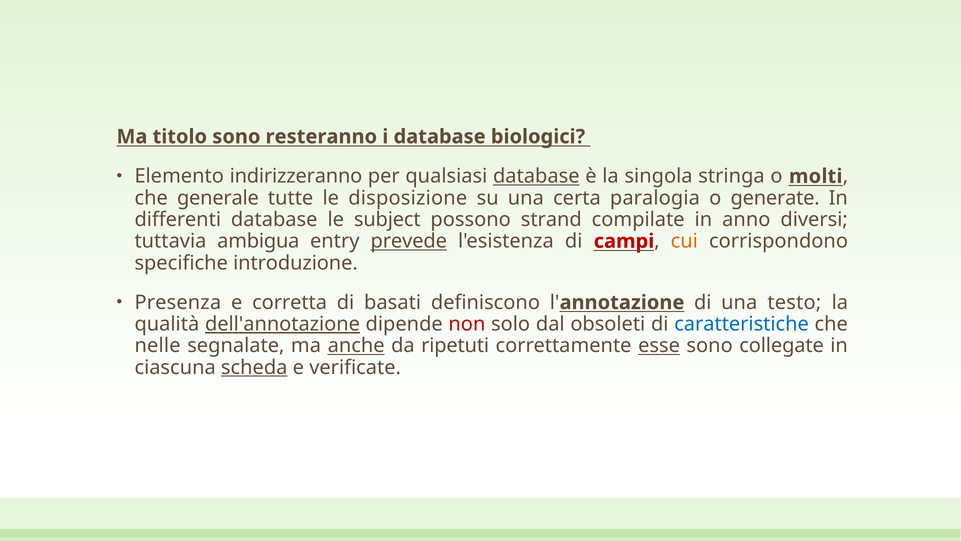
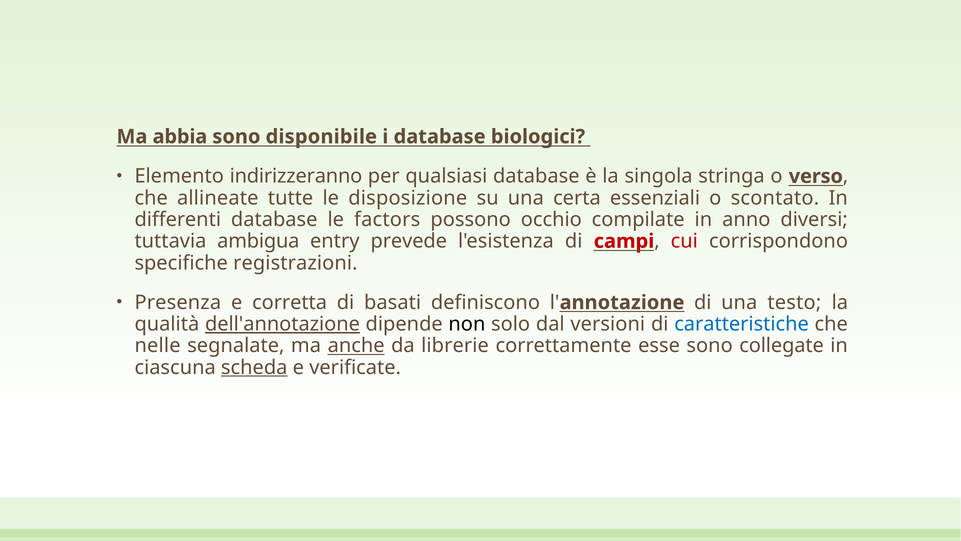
titolo: titolo -> abbia (180, 137)
resteranno: resteranno -> disponibile (321, 137)
database underline: present -> none (536, 176)
molti: molti -> verso (816, 176)
generale: generale -> allineate (218, 198)
paralogia: paralogia -> essenziali (655, 198)
generate: generate -> scontato (775, 198)
subject: subject -> factors (387, 219)
strand: strand -> occhio (551, 219)
prevede underline: present -> none (409, 241)
cui colour: orange -> red (684, 241)
introduzione: introduzione -> registrazioni (295, 263)
non colour: red -> black (467, 324)
obsoleti: obsoleti -> versioni (608, 324)
ripetuti: ripetuti -> librerie (455, 346)
esse underline: present -> none (659, 346)
